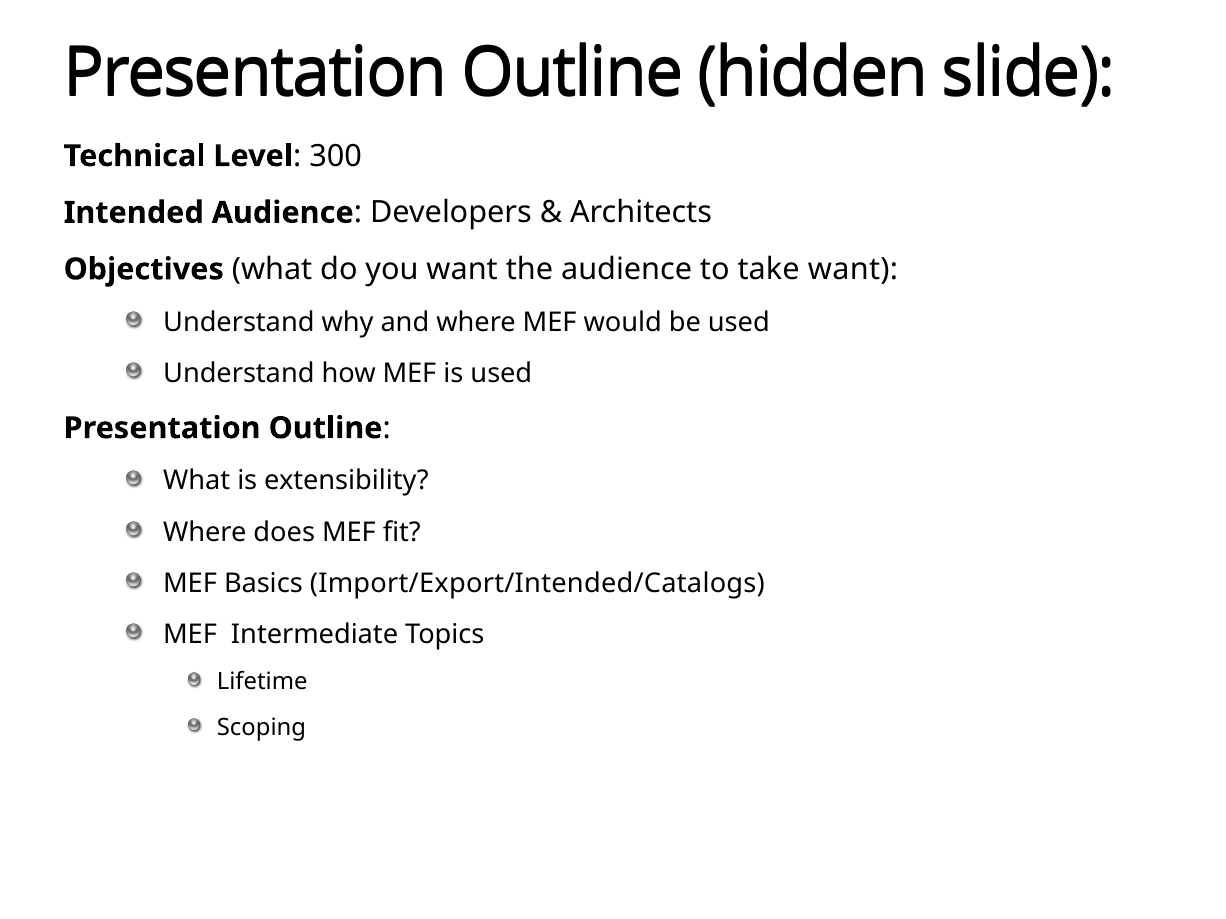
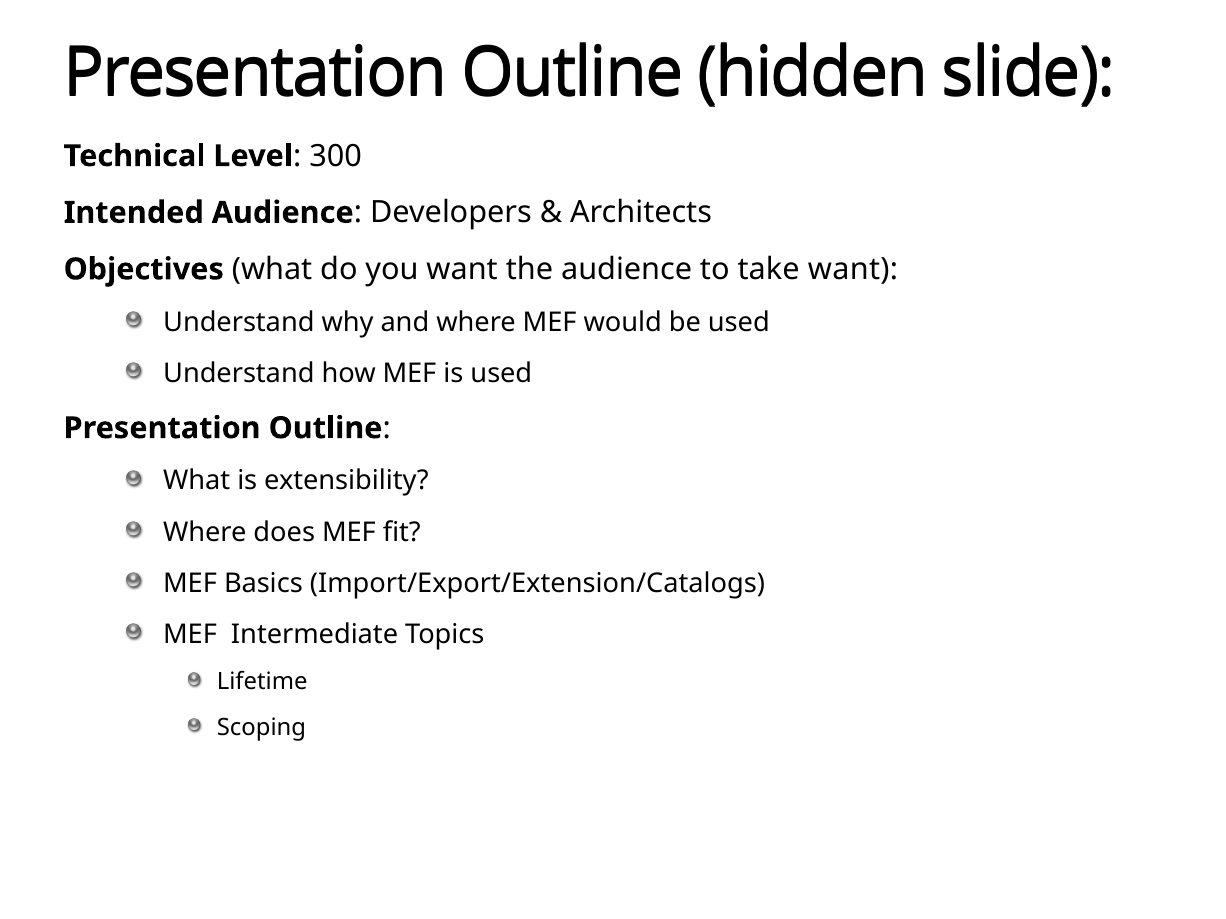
Import/Export/Intended/Catalogs: Import/Export/Intended/Catalogs -> Import/Export/Extension/Catalogs (538, 584)
